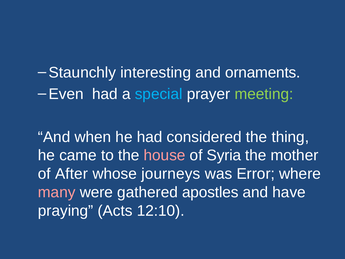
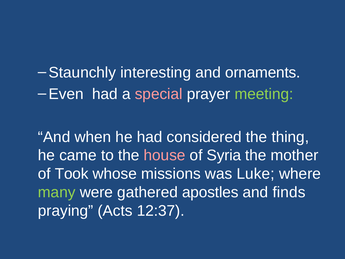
special colour: light blue -> pink (159, 94)
After: After -> Took (72, 174)
journeys: journeys -> missions (171, 174)
Error: Error -> Luke (256, 174)
many colour: pink -> light green (57, 192)
have: have -> finds (289, 192)
12:10: 12:10 -> 12:37 (161, 211)
